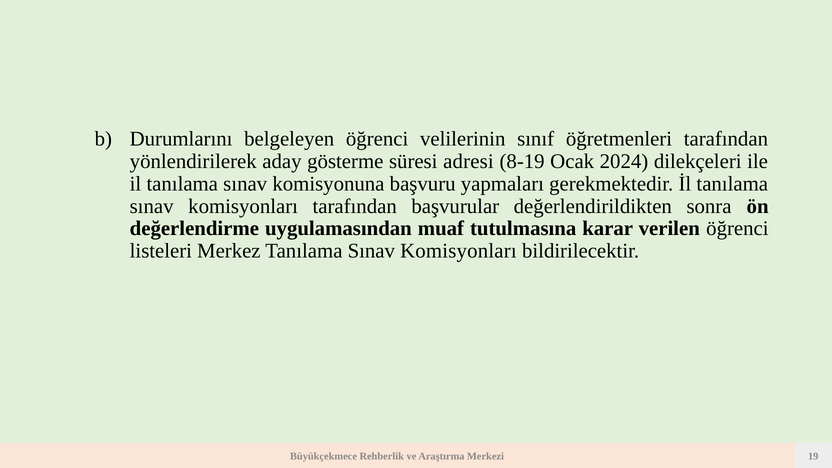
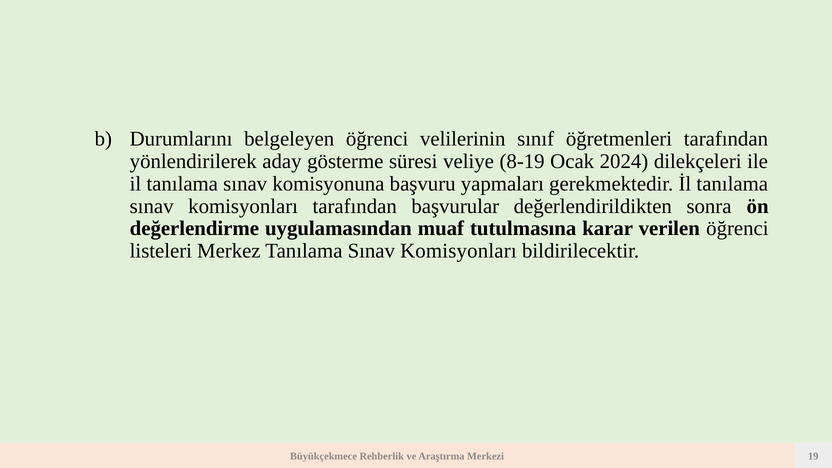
adresi: adresi -> veliye (469, 161)
